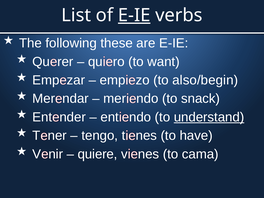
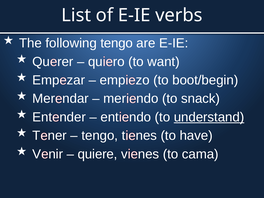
E-IE underline: present -> none (134, 15)
following these: these -> tengo (117, 43)
also/begin: also/begin -> boot/begin (205, 80)
